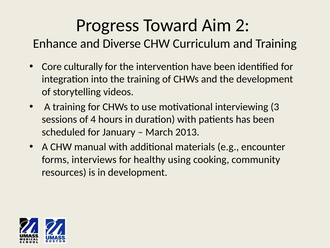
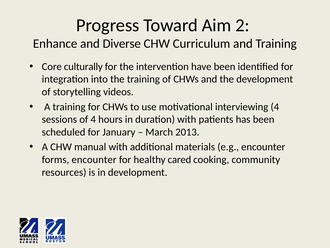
interviewing 3: 3 -> 4 (275, 107)
forms interviews: interviews -> encounter (94, 159)
using: using -> cared (179, 159)
